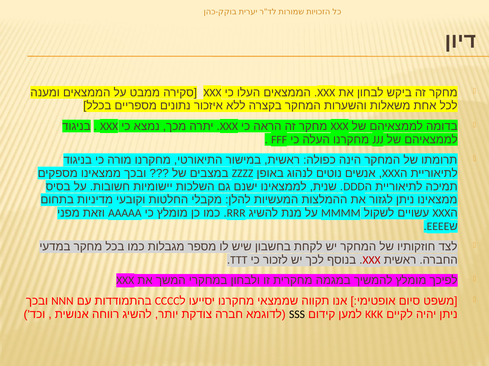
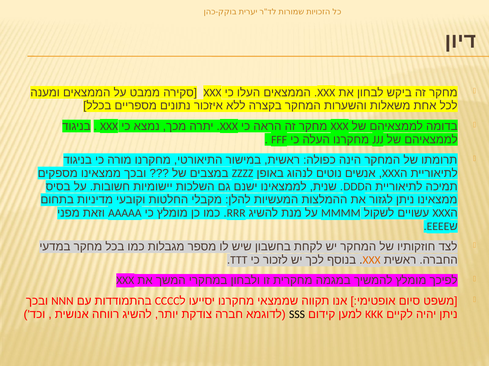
XXX colour: red -> orange (372, 261)
